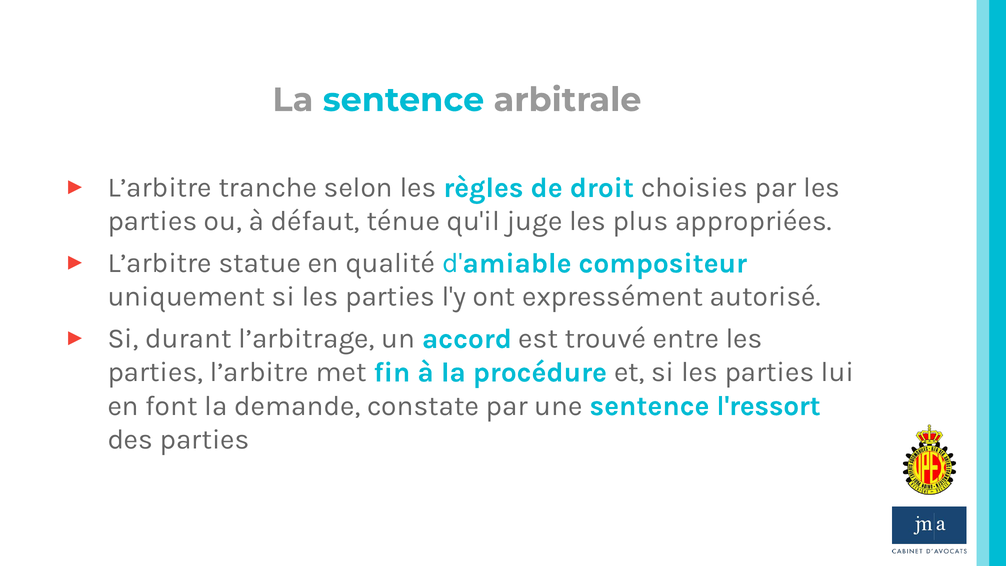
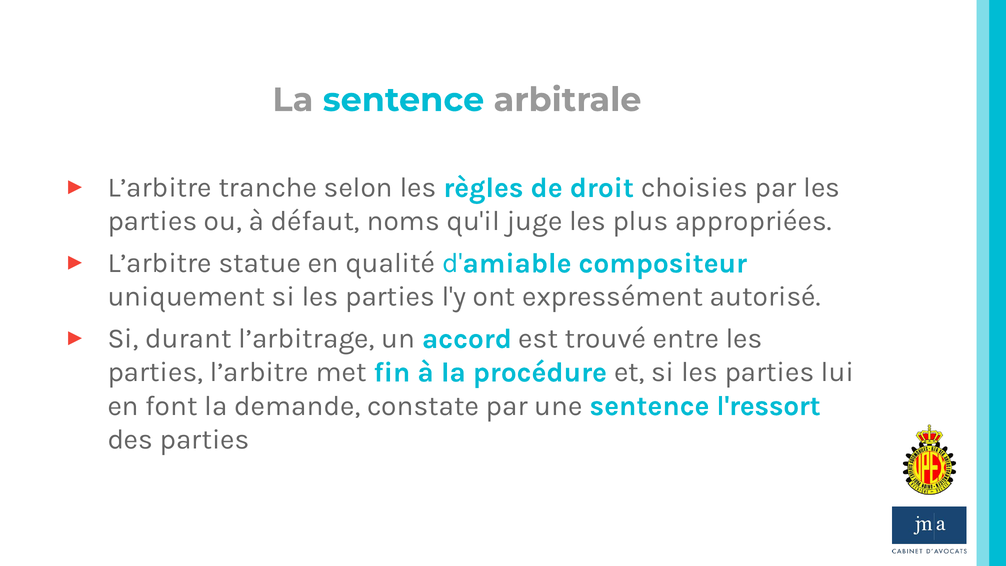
ténue: ténue -> noms (403, 221)
